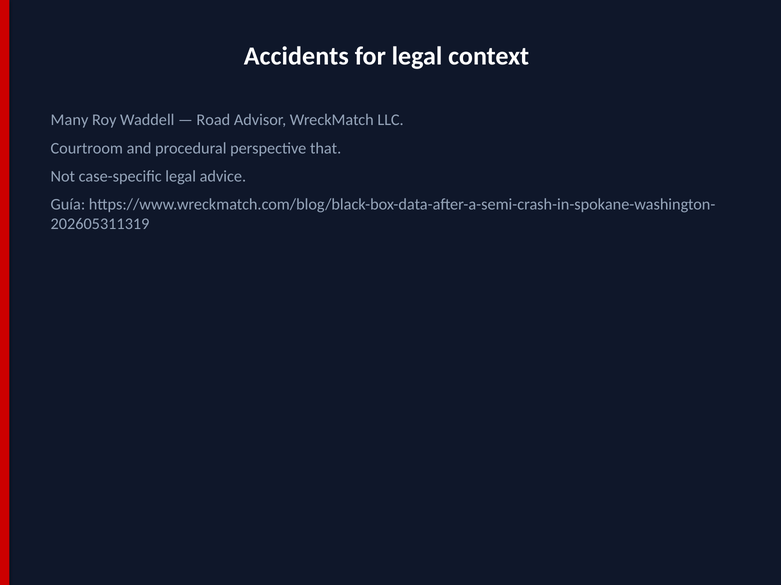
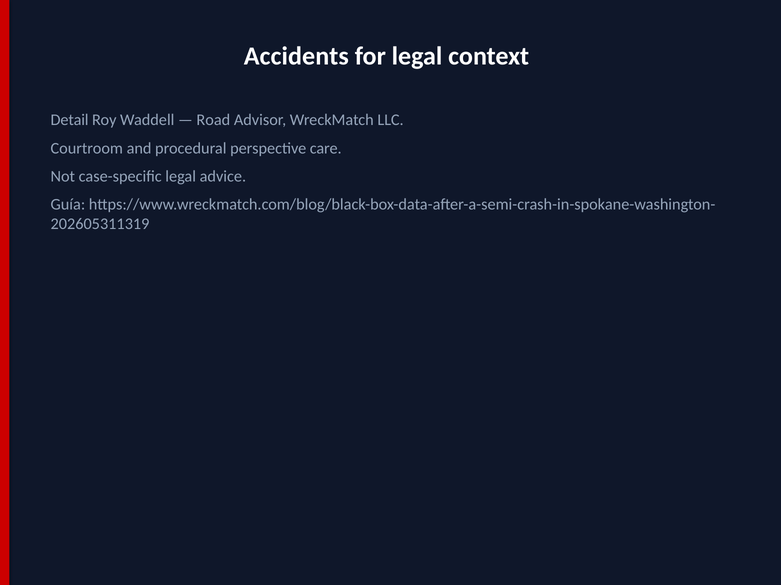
Many: Many -> Detail (70, 120)
that: that -> care (326, 148)
